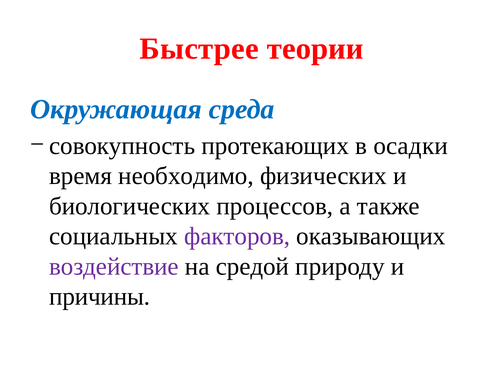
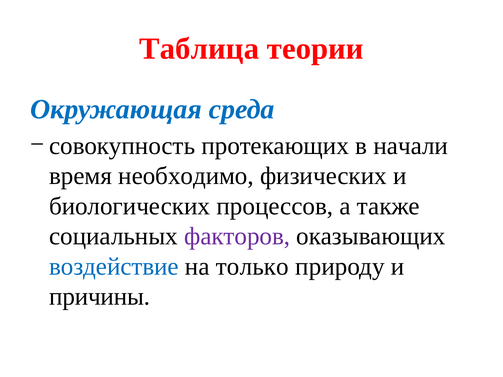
Быстрее: Быстрее -> Таблица (199, 49)
осадки: осадки -> начали (411, 146)
воздействие colour: purple -> blue (114, 267)
средой: средой -> только (252, 267)
